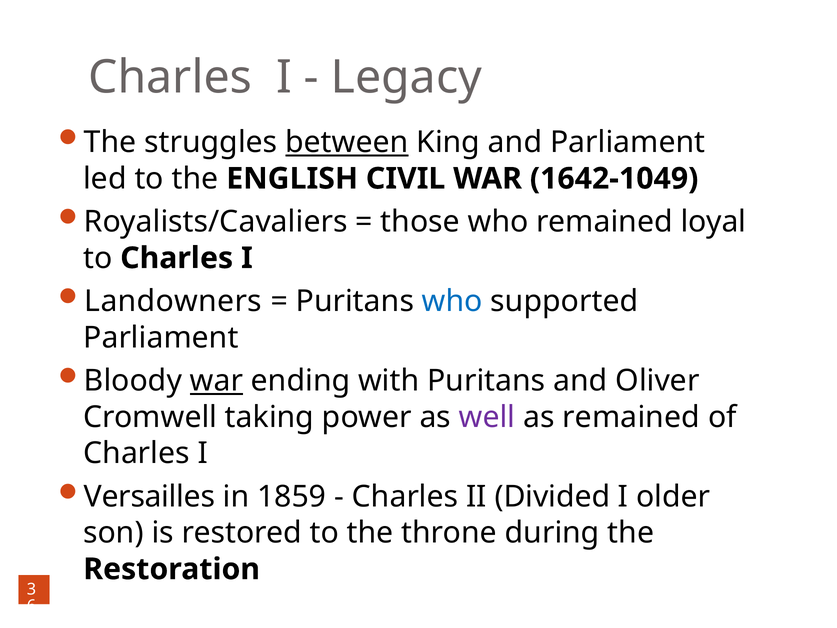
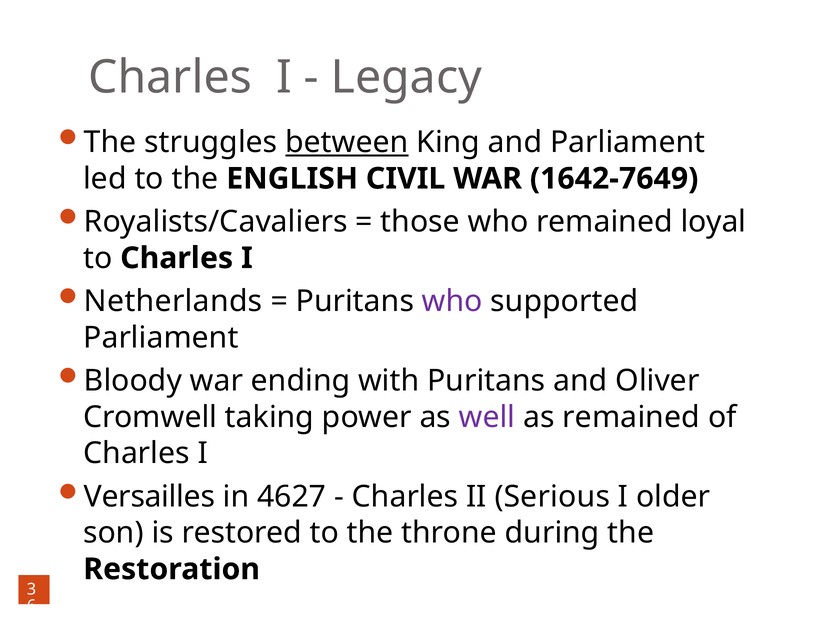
1642-1049: 1642-1049 -> 1642-7649 (614, 179)
Landowners: Landowners -> Netherlands (173, 301)
who colour: blue -> purple (452, 301)
war underline: present -> none (216, 381)
1859: 1859 -> 4627 (292, 496)
Divided: Divided -> Serious (552, 496)
